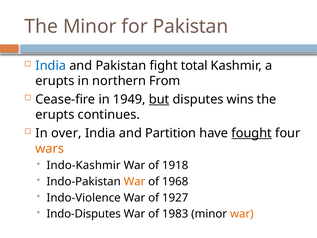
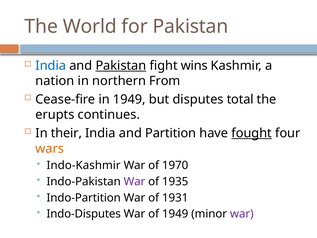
The Minor: Minor -> World (90, 26)
Pakistan underline: none -> present (121, 66)
total: total -> wins (194, 66)
erupts: erupts -> nation (55, 81)
but underline: present -> none (159, 99)
wins: wins -> total (240, 99)
over: over -> their (66, 133)
1918: 1918 -> 1970 (175, 165)
War colour: orange -> purple (134, 181)
1968: 1968 -> 1935 (175, 181)
Indo-Violence: Indo-Violence -> Indo-Partition (84, 198)
1927: 1927 -> 1931 (175, 198)
of 1983: 1983 -> 1949 (175, 214)
war colour: orange -> purple (242, 214)
